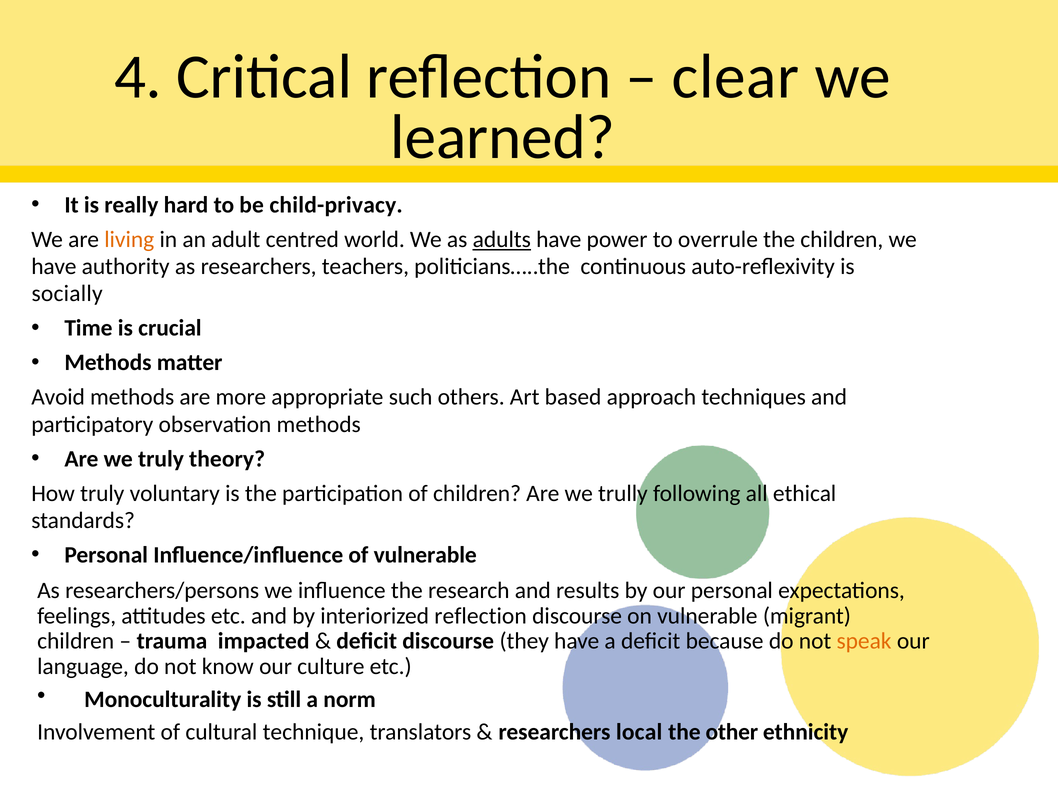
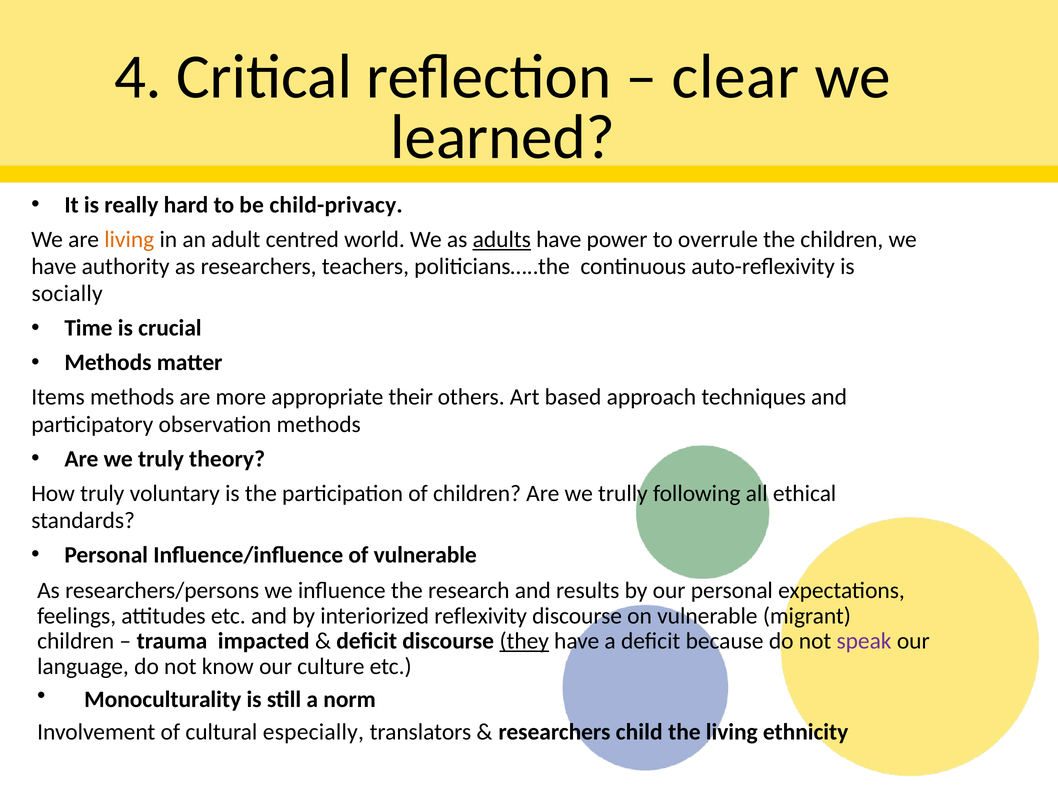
Avoid: Avoid -> Items (58, 397)
such: such -> their (411, 397)
interiorized reflection: reflection -> reflexivity (481, 616)
they underline: none -> present (524, 642)
speak colour: orange -> purple (864, 642)
technique: technique -> especially (313, 733)
local: local -> child (639, 733)
the other: other -> living (732, 733)
